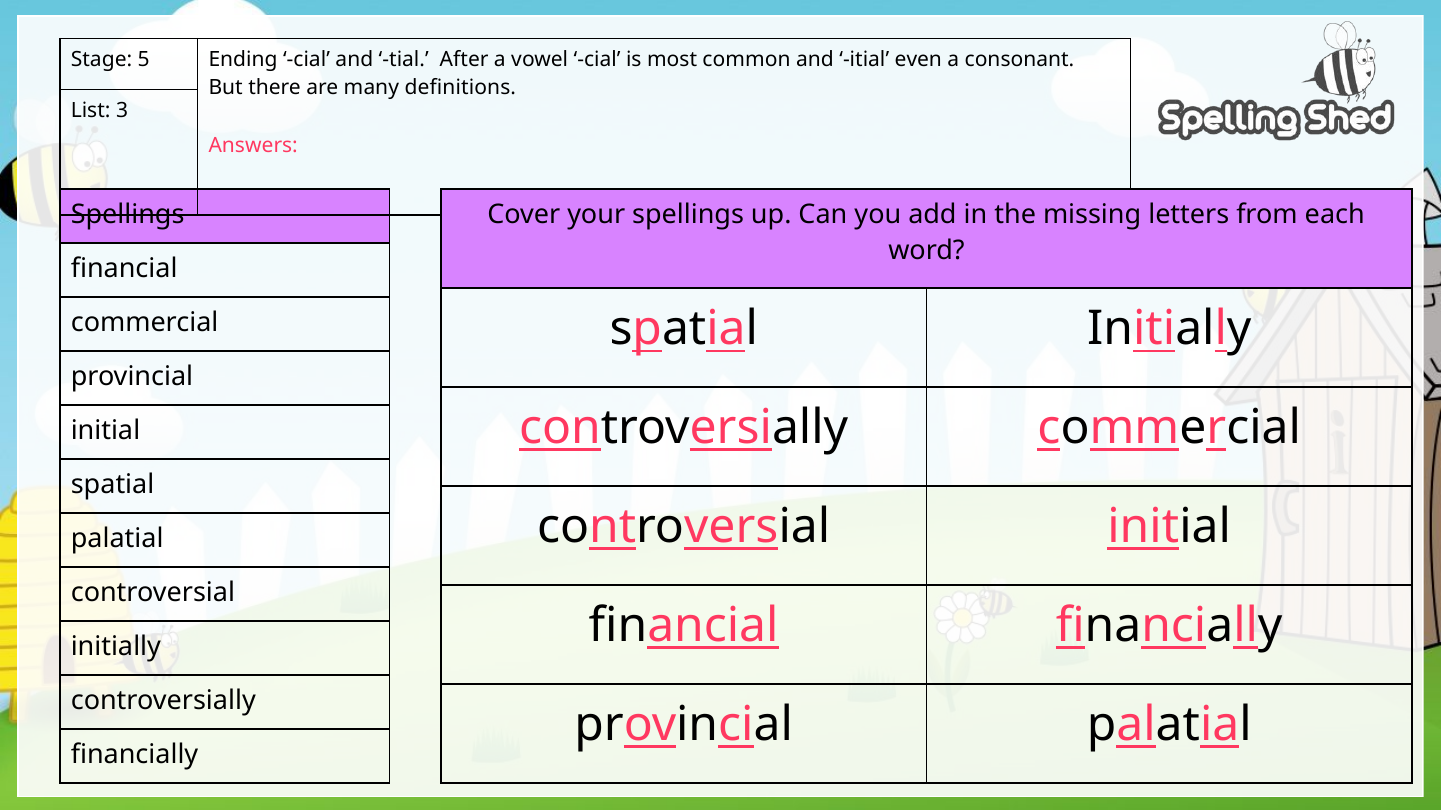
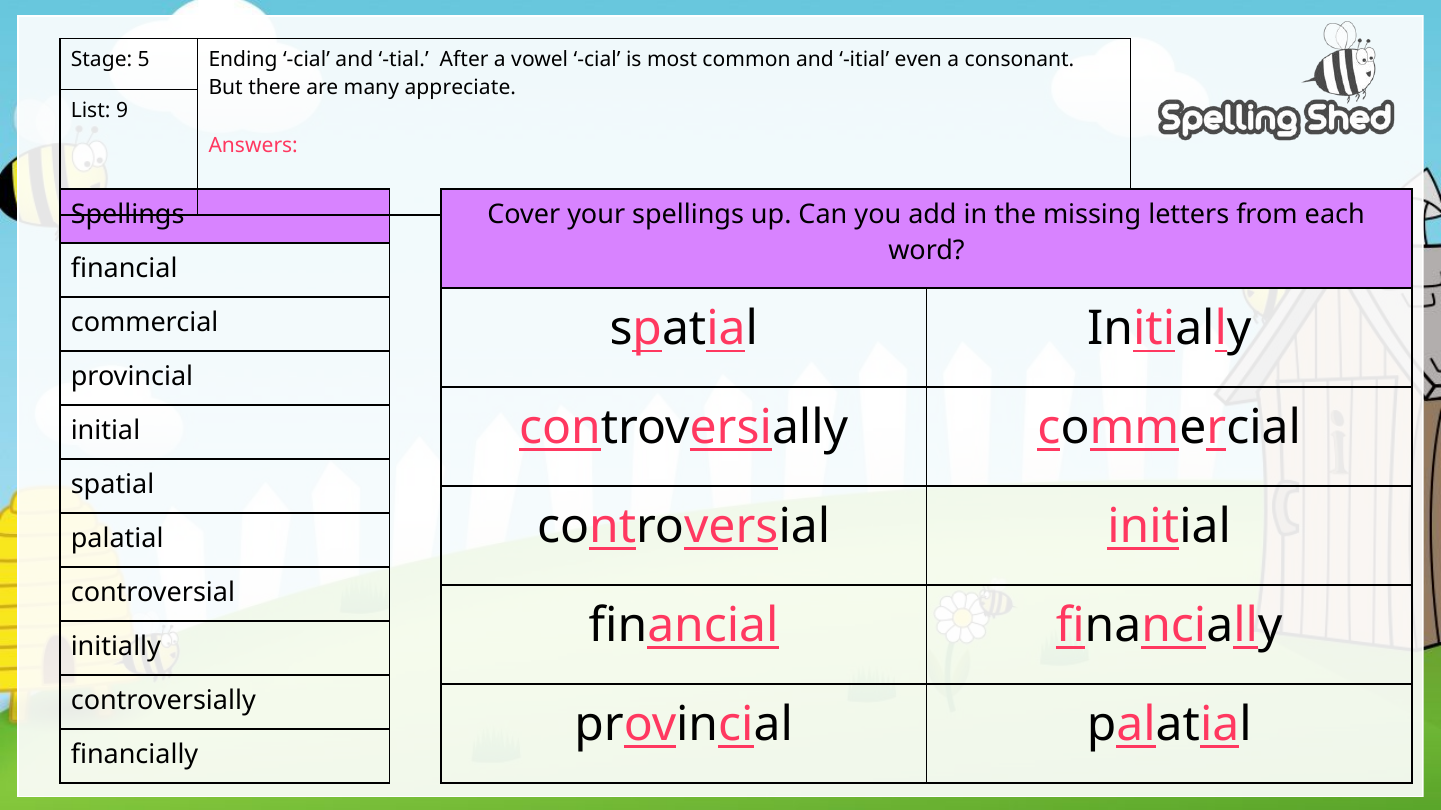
definitions: definitions -> appreciate (460, 88)
3: 3 -> 9 (122, 111)
